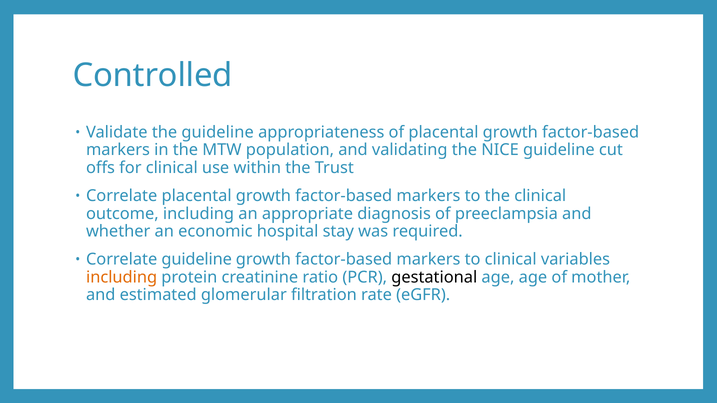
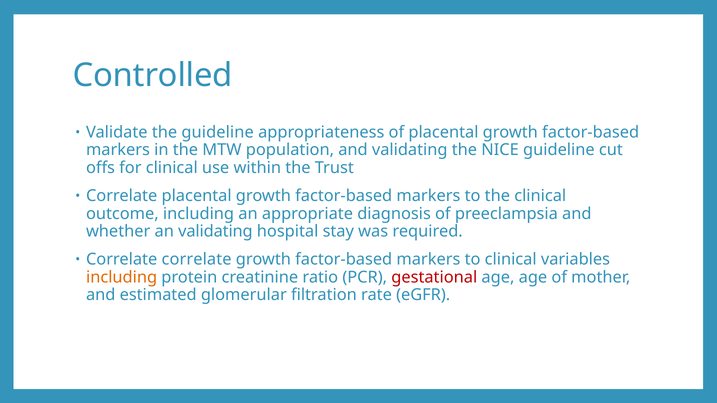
an economic: economic -> validating (215, 232)
Correlate guideline: guideline -> correlate (197, 260)
gestational colour: black -> red (434, 277)
